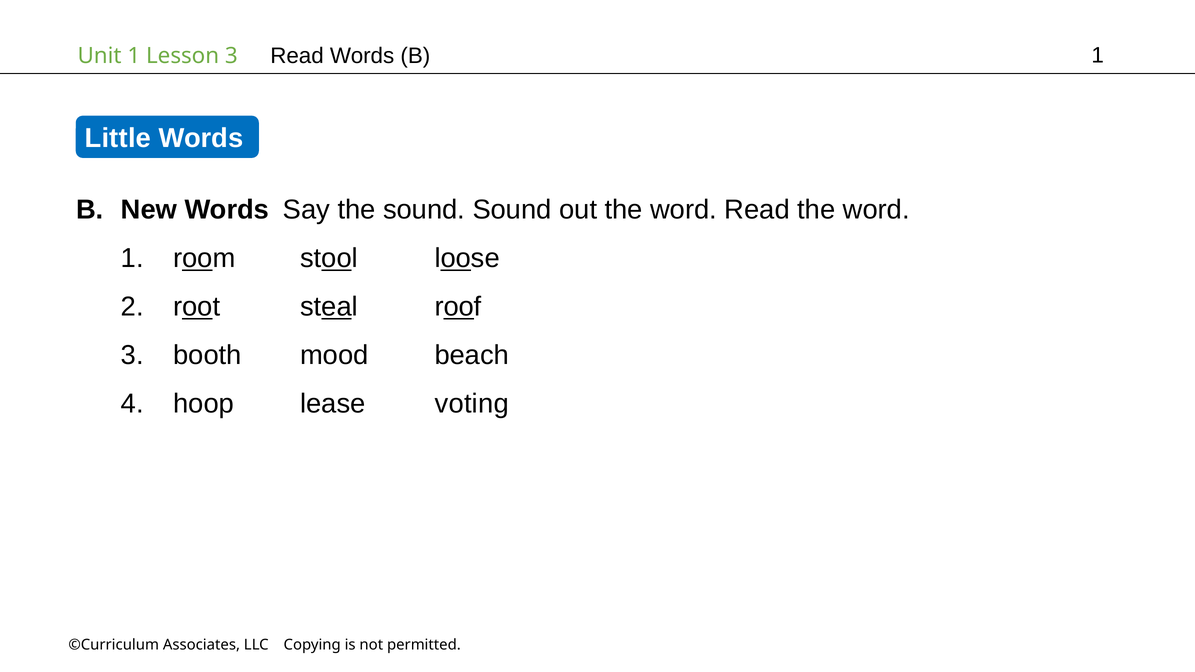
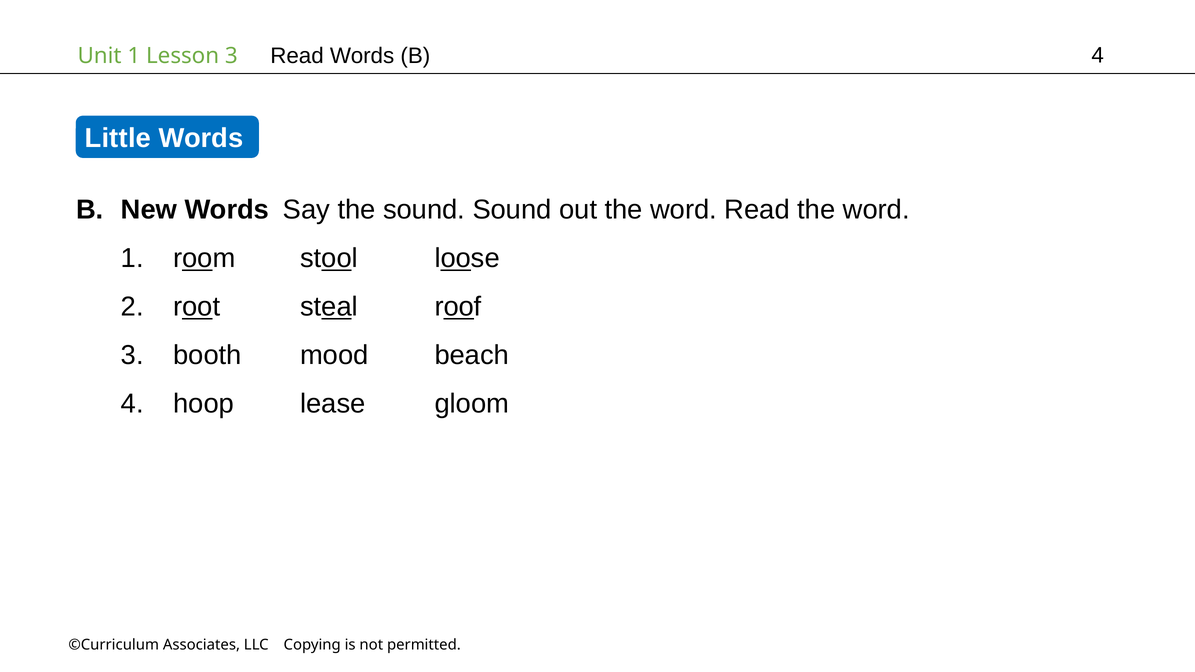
1: 1 -> 4 (1098, 55)
voting: voting -> gloom (472, 404)
